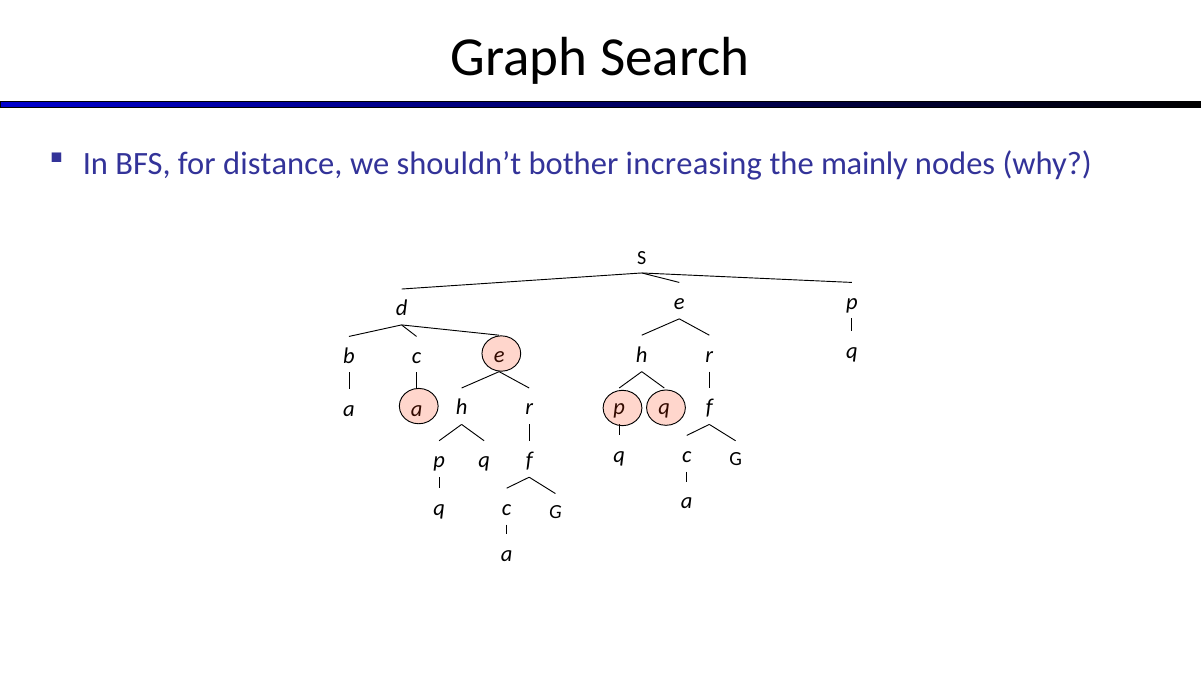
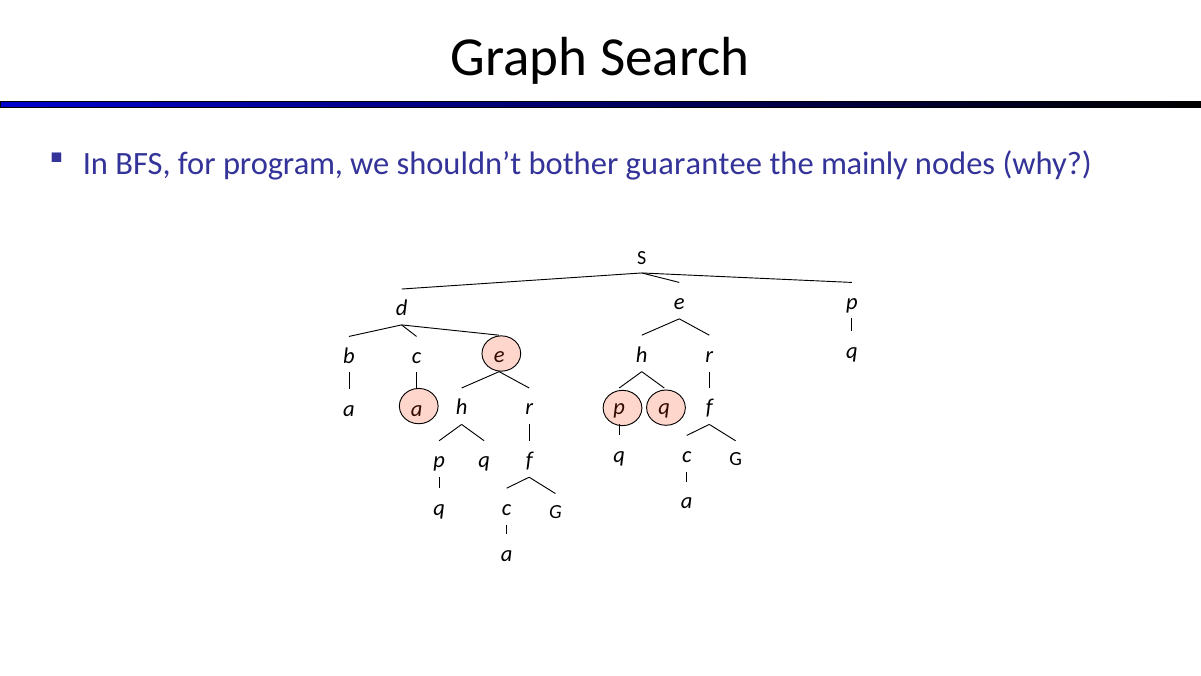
distance: distance -> program (283, 164)
increasing: increasing -> guarantee (694, 164)
